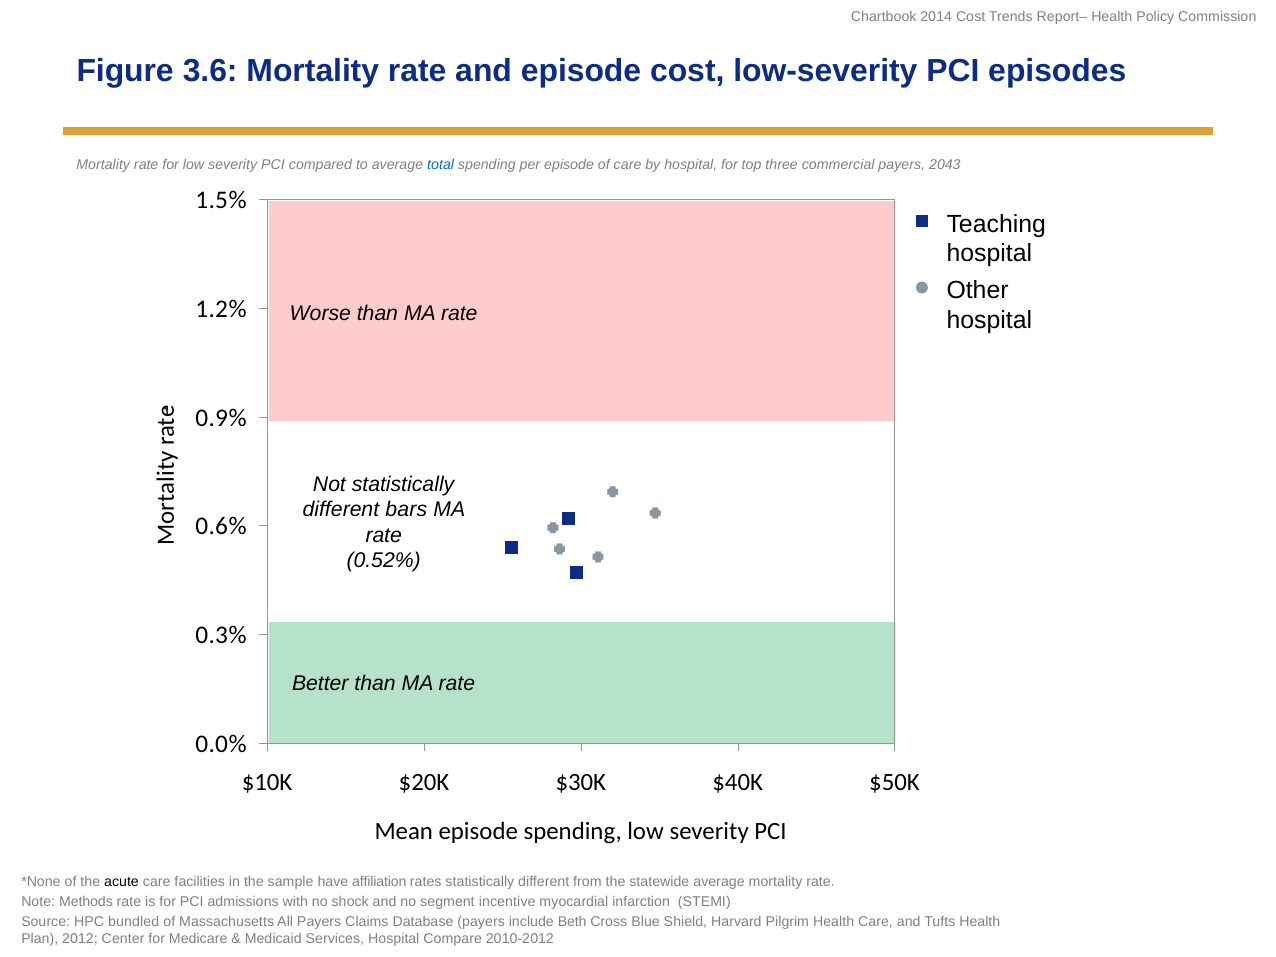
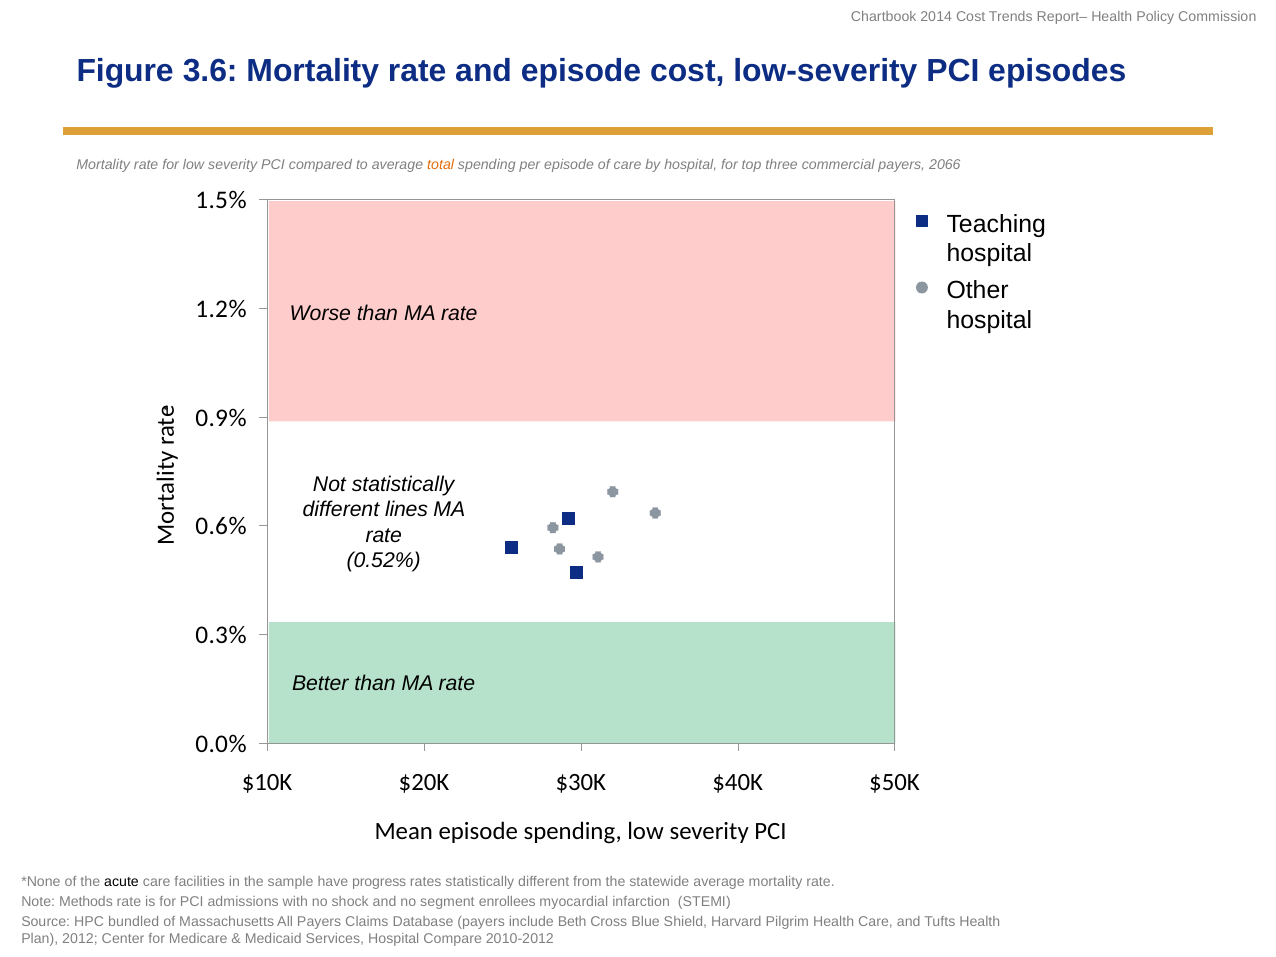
total colour: blue -> orange (441, 165)
2043: 2043 -> 2066 (945, 165)
bars: bars -> lines (406, 510)
affiliation: affiliation -> progress (379, 882)
incentive: incentive -> enrollees (507, 902)
